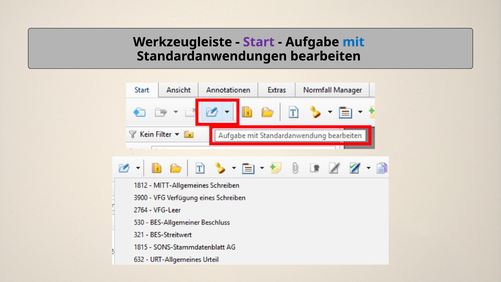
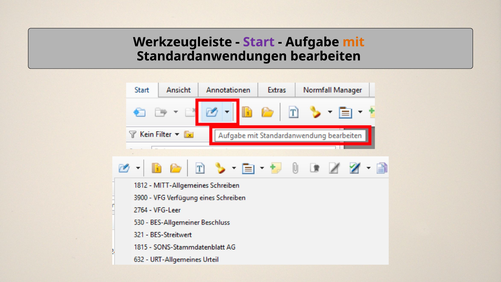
mit colour: blue -> orange (354, 42)
